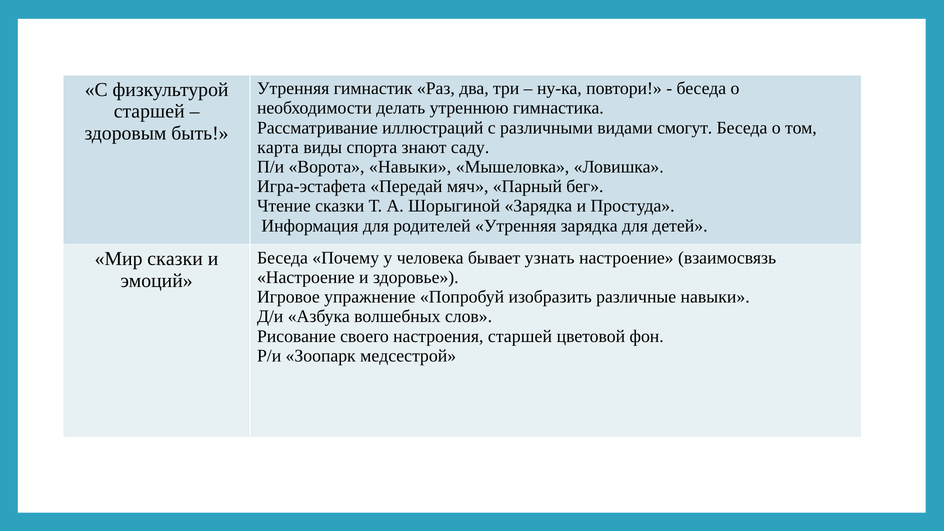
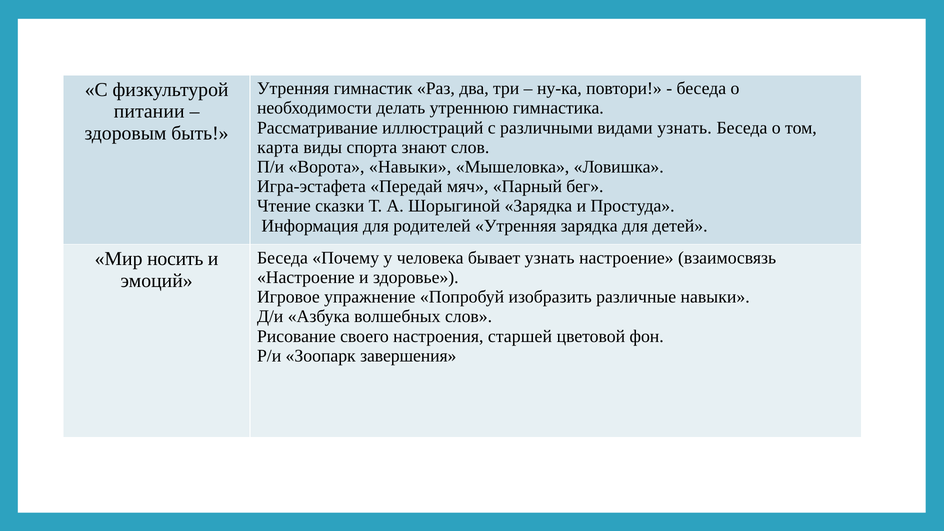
старшей: старшей -> питании (149, 111)
видами смогут: смогут -> узнать (685, 128)
знают саду: саду -> слов (470, 147)
Мир сказки: сказки -> носить (175, 259)
медсестрой: медсестрой -> завершения (408, 356)
